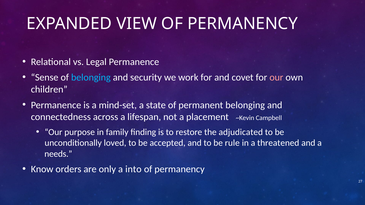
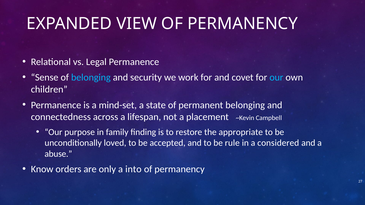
our colour: pink -> light blue (276, 78)
adjudicated: adjudicated -> appropriate (241, 132)
threatened: threatened -> considered (278, 143)
needs: needs -> abuse (58, 154)
